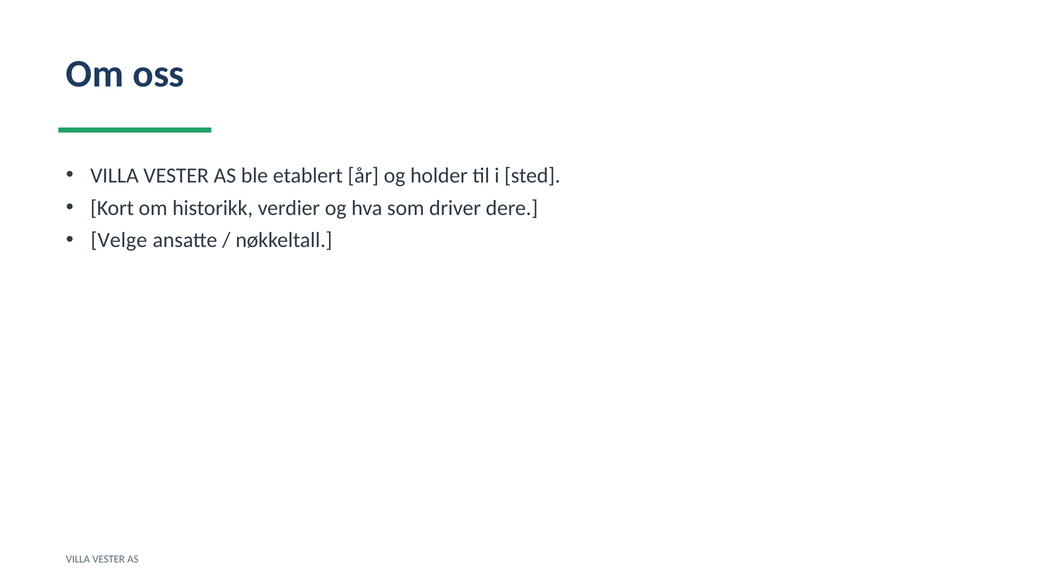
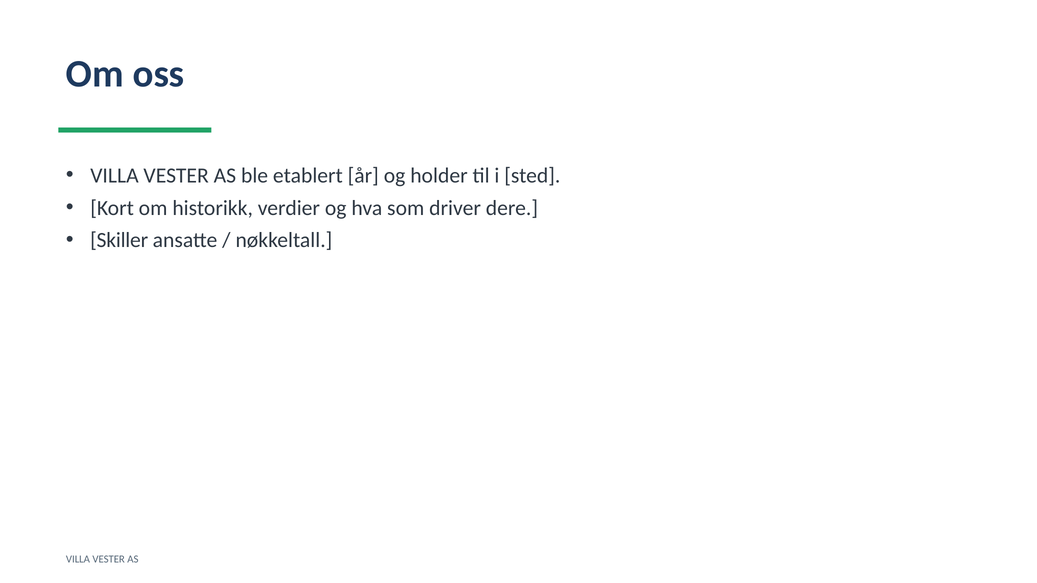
Velge: Velge -> Skiller (119, 240)
